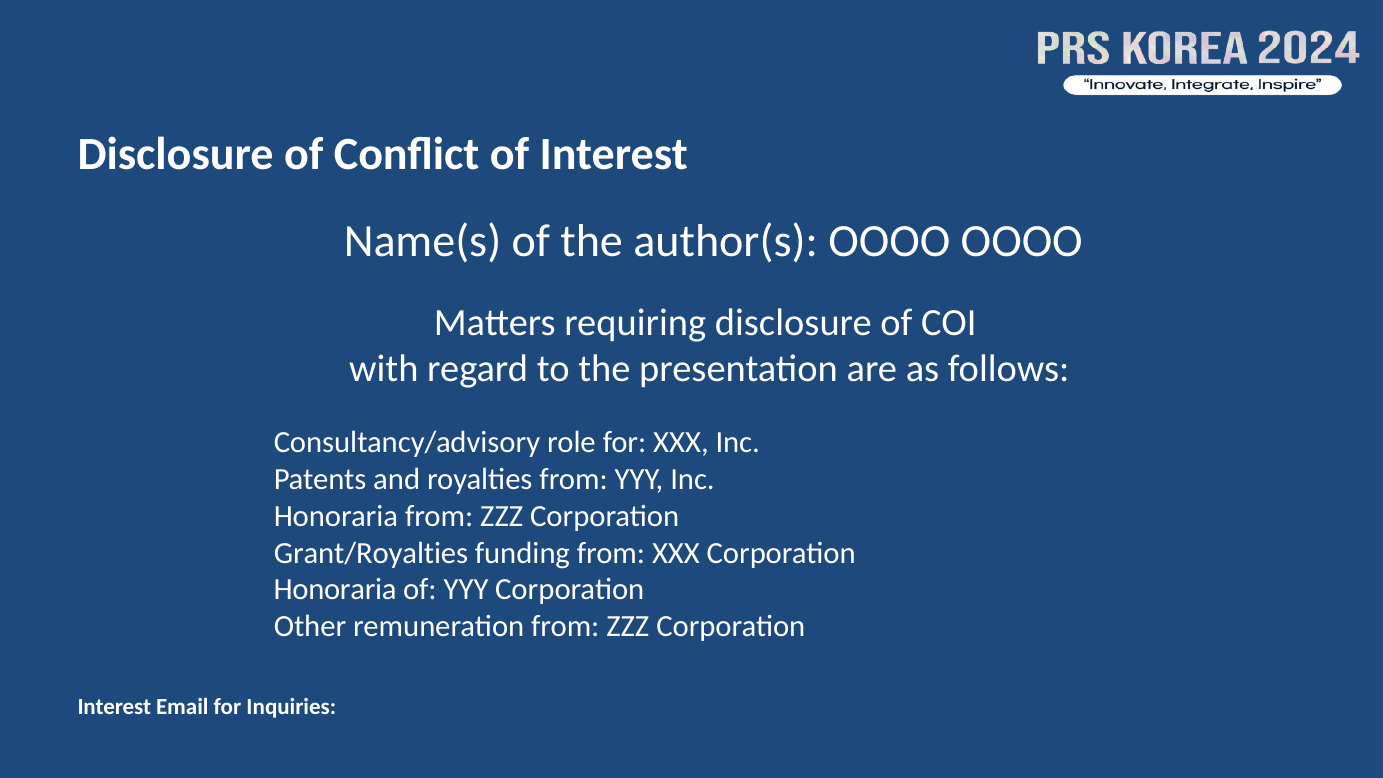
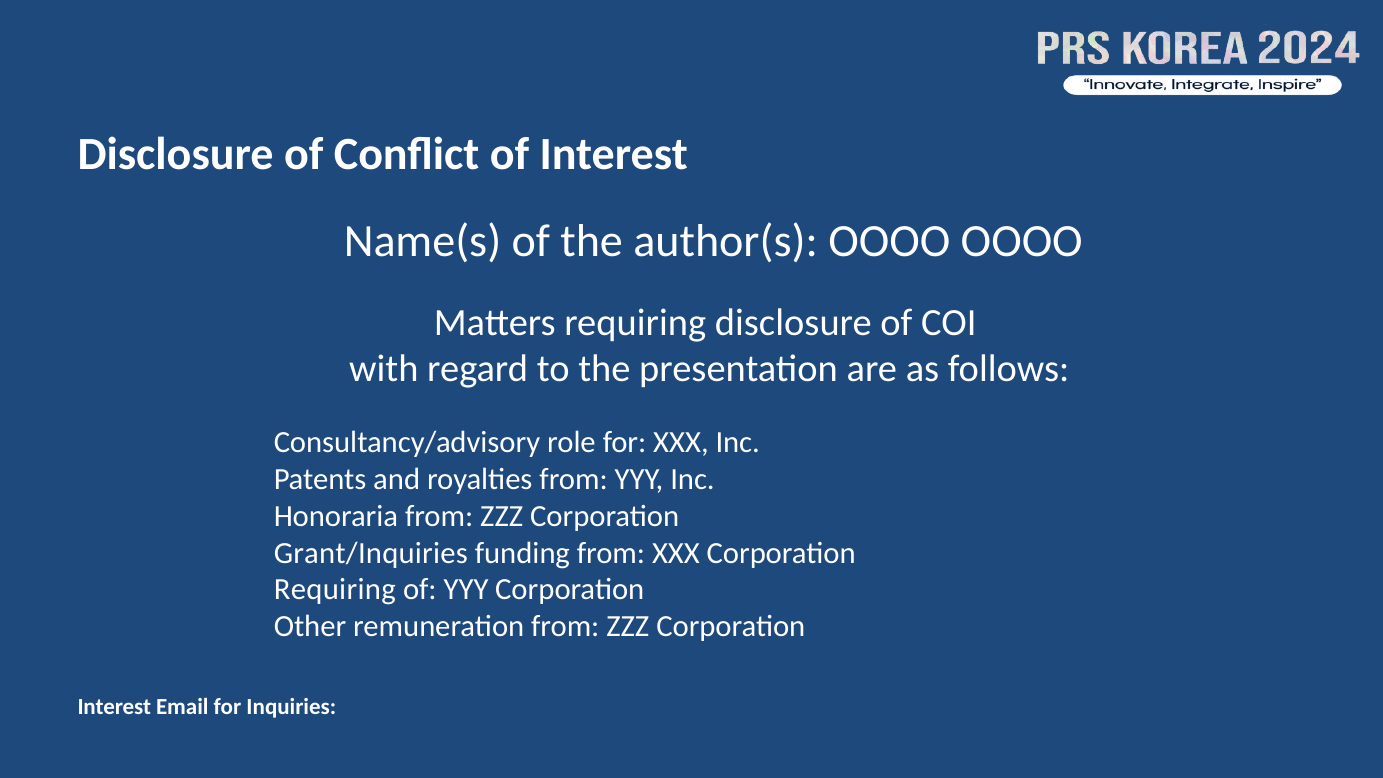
Grant/Royalties: Grant/Royalties -> Grant/Inquiries (371, 553)
Honoraria: Honoraria -> Requiring (335, 590)
